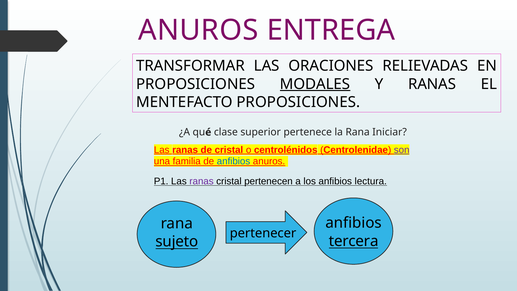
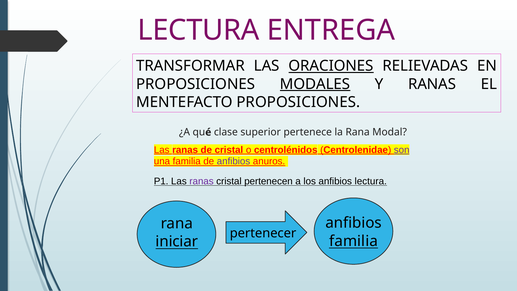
ANUROS: ANUROS -> LECTURA (199, 30)
ORACIONES underline: none -> present (331, 66)
Iniciar: Iniciar -> Modal (390, 132)
anfibios colour: blue -> purple (234, 161)
tercera: tercera -> familia (353, 241)
sujeto: sujeto -> iniciar (177, 242)
